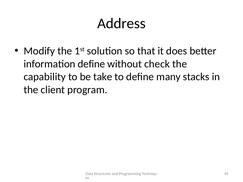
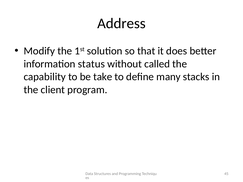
information define: define -> status (91, 64)
check: check -> called (157, 64)
